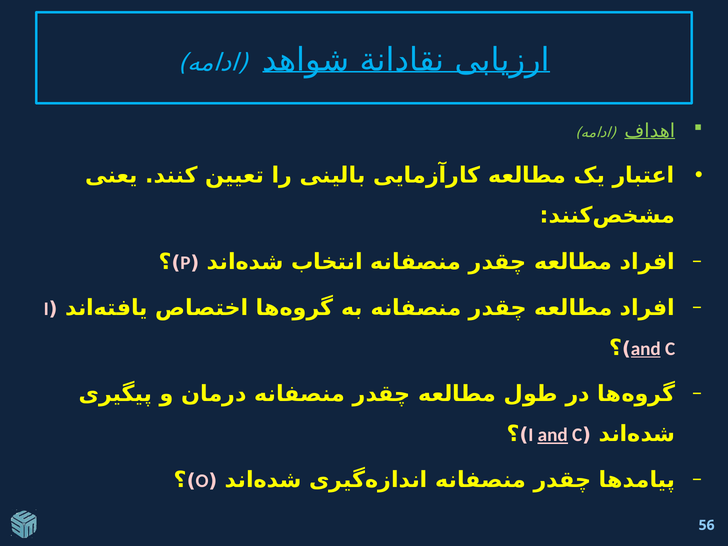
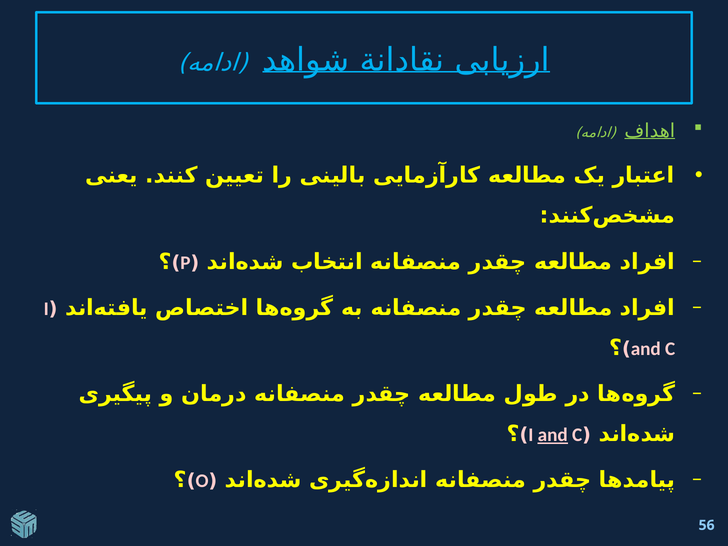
and underline: present -> none (646, 349)
